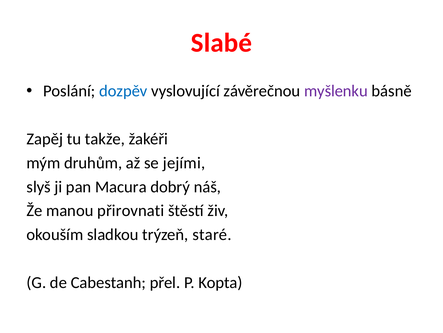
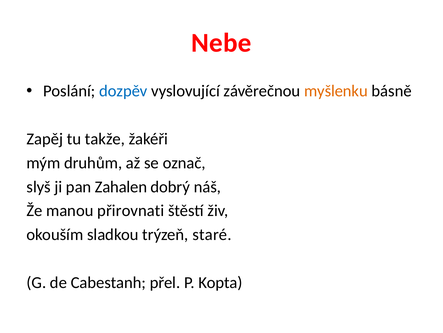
Slabé: Slabé -> Nebe (221, 43)
myšlenku colour: purple -> orange (336, 91)
jejími: jejími -> označ (184, 163)
Macura: Macura -> Zahalen (121, 186)
